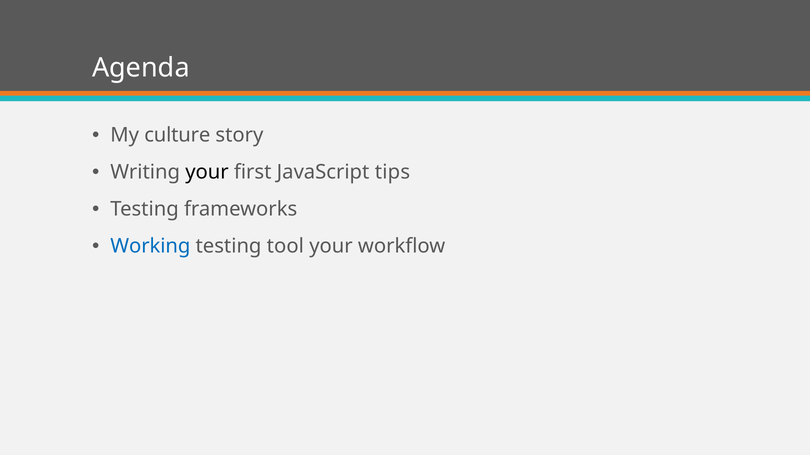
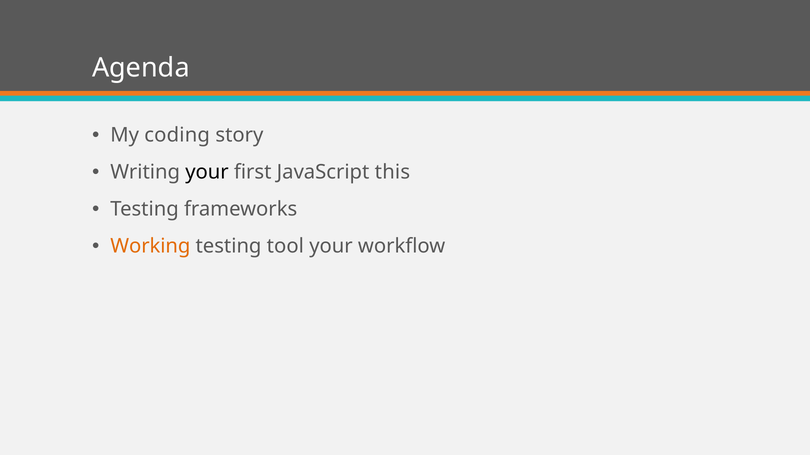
culture: culture -> coding (177, 135)
tips: tips -> this (392, 172)
Working colour: blue -> orange (150, 247)
